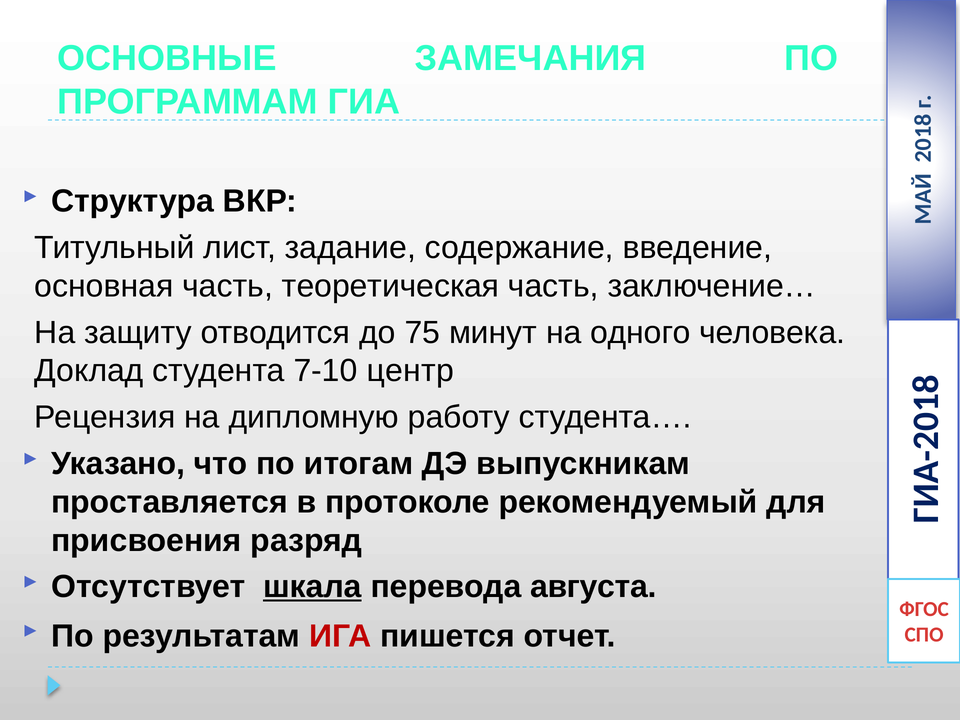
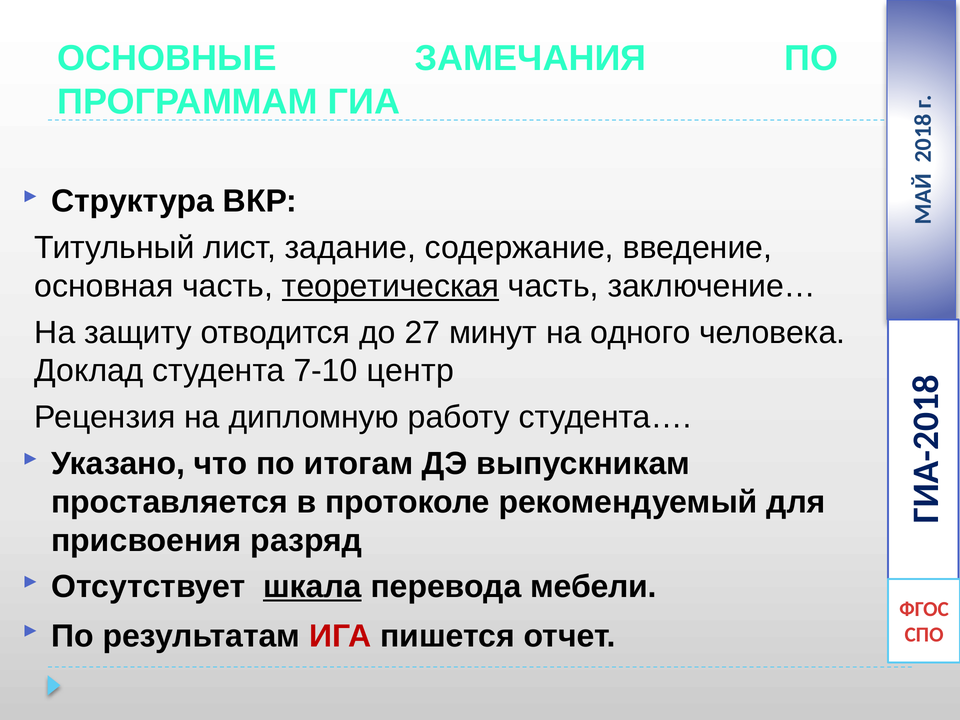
теоретическая underline: none -> present (391, 286)
75: 75 -> 27 (422, 332)
августа: августа -> мебели (593, 587)
